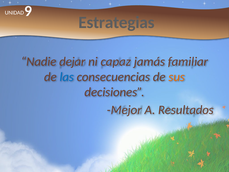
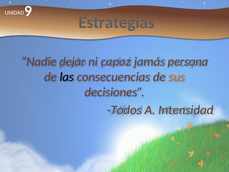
familiar: familiar -> persona (188, 61)
las colour: blue -> black (67, 77)
Mejor: Mejor -> Todos (124, 110)
Resultados: Resultados -> Intensidad (186, 110)
